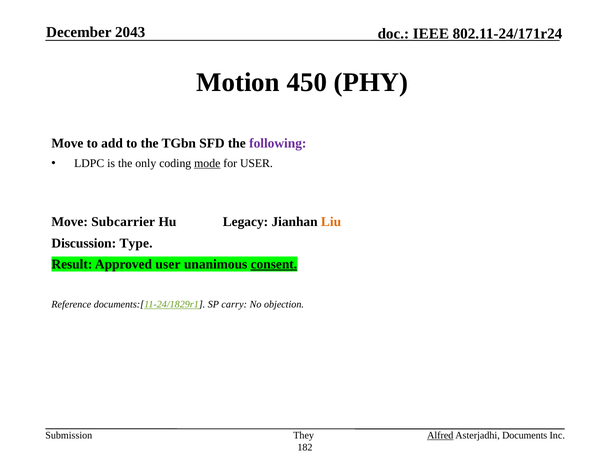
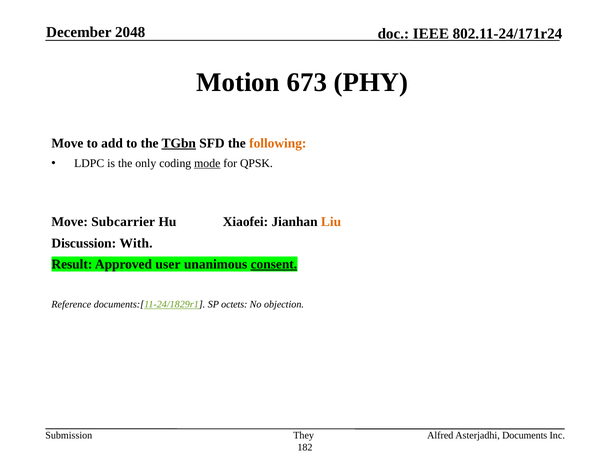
2043: 2043 -> 2048 (130, 32)
450: 450 -> 673 (307, 82)
TGbn underline: none -> present (179, 143)
following colour: purple -> orange (278, 143)
for USER: USER -> QPSK (256, 163)
Legacy: Legacy -> Xiaofei (245, 222)
Type: Type -> With (136, 243)
carry: carry -> octets (234, 304)
Alfred underline: present -> none (440, 435)
